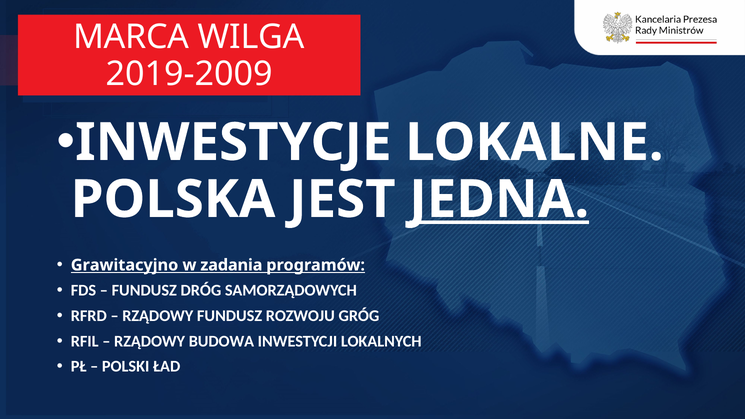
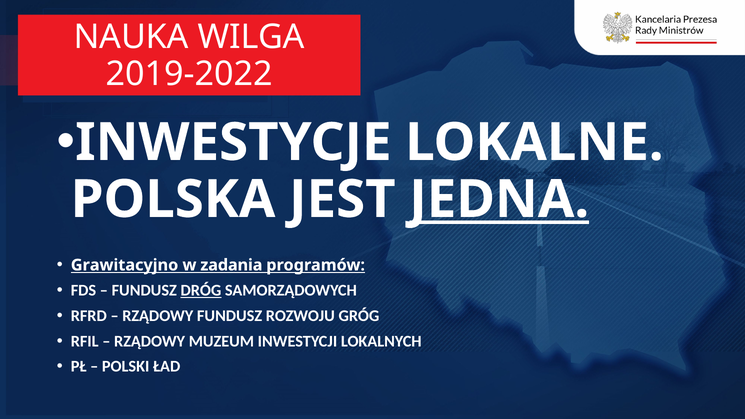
MARCA: MARCA -> NAUKA (131, 37)
2019-2009: 2019-2009 -> 2019-2022 (189, 74)
DRÓG underline: none -> present (201, 290)
BUDOWA: BUDOWA -> MUZEUM (221, 341)
